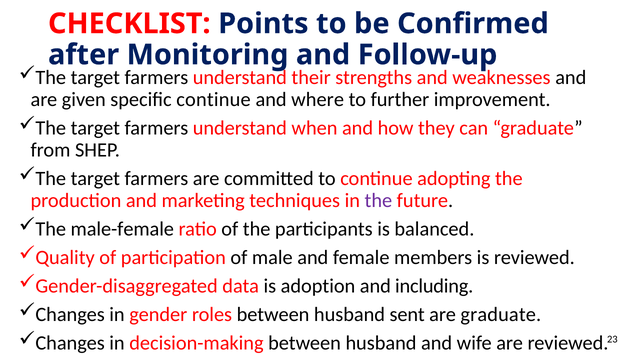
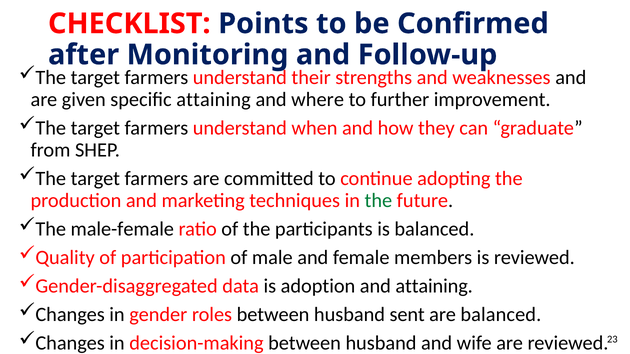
specific continue: continue -> attaining (214, 100)
the colour: purple -> green (378, 201)
and including: including -> attaining (434, 286)
are graduate: graduate -> balanced (501, 315)
